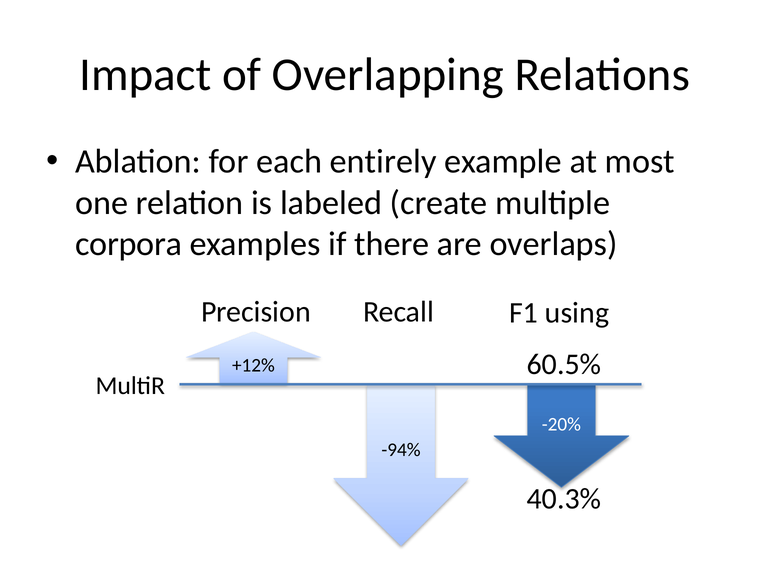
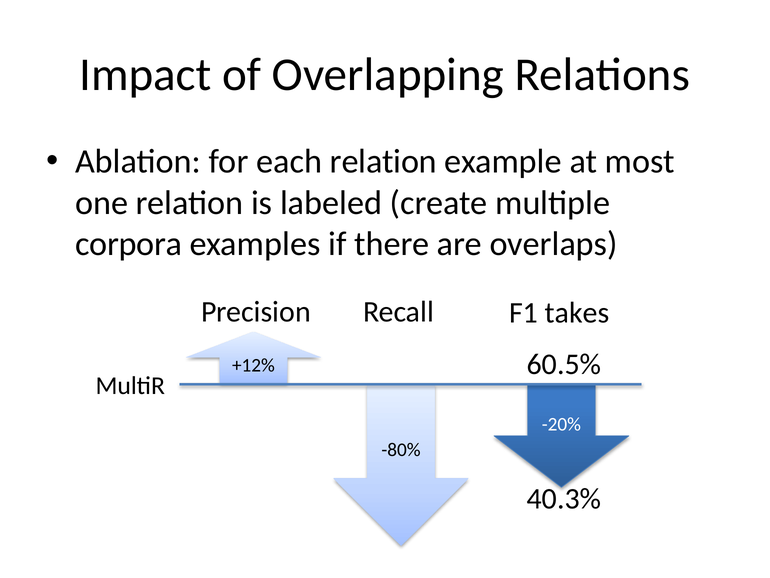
each entirely: entirely -> relation (383, 162)
using: using -> takes (577, 312)
-94%: -94% -> -80% (401, 450)
